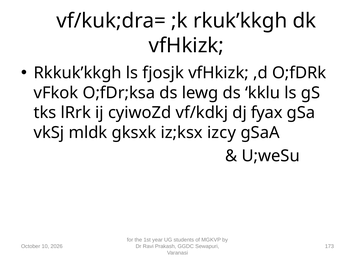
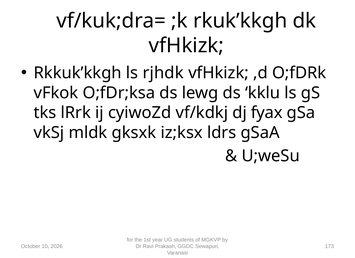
fjosjk: fjosjk -> rjhdk (163, 73)
izcy: izcy -> ldrs (222, 133)
